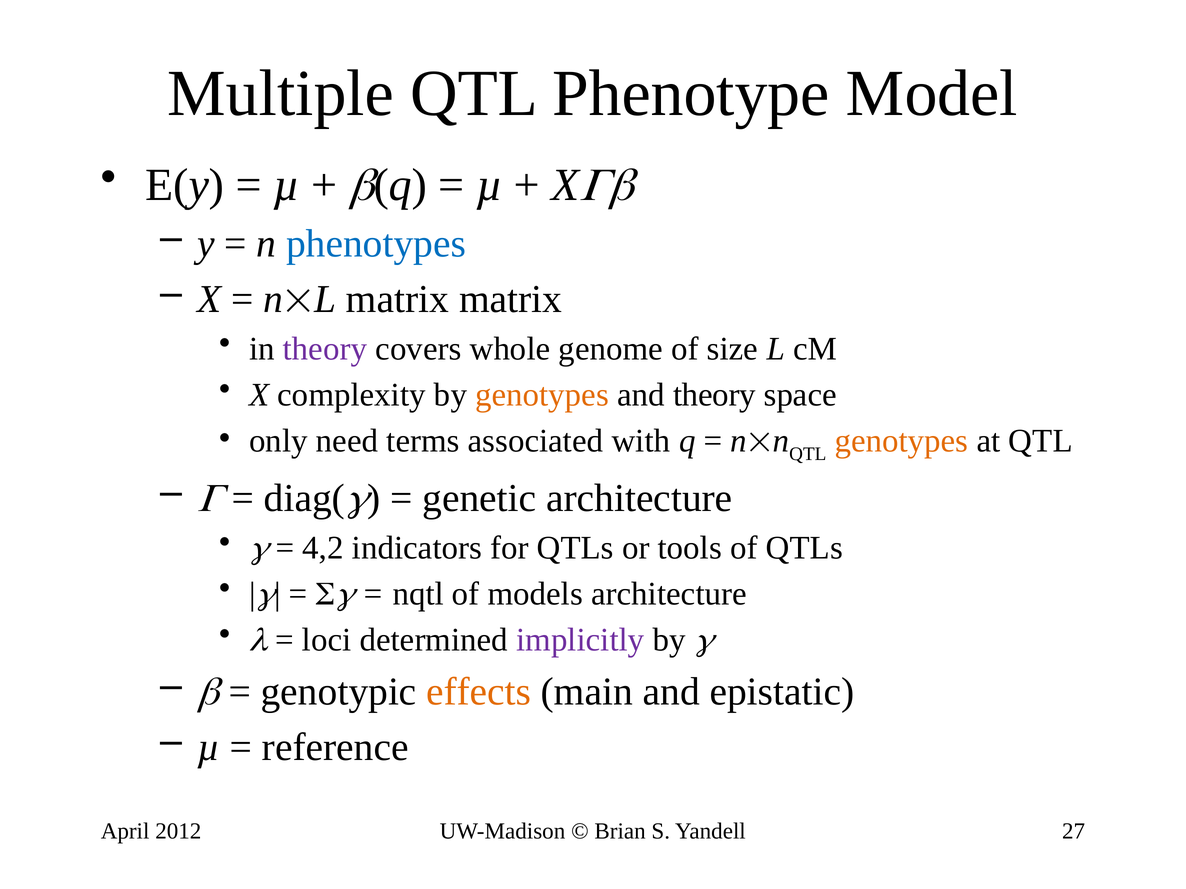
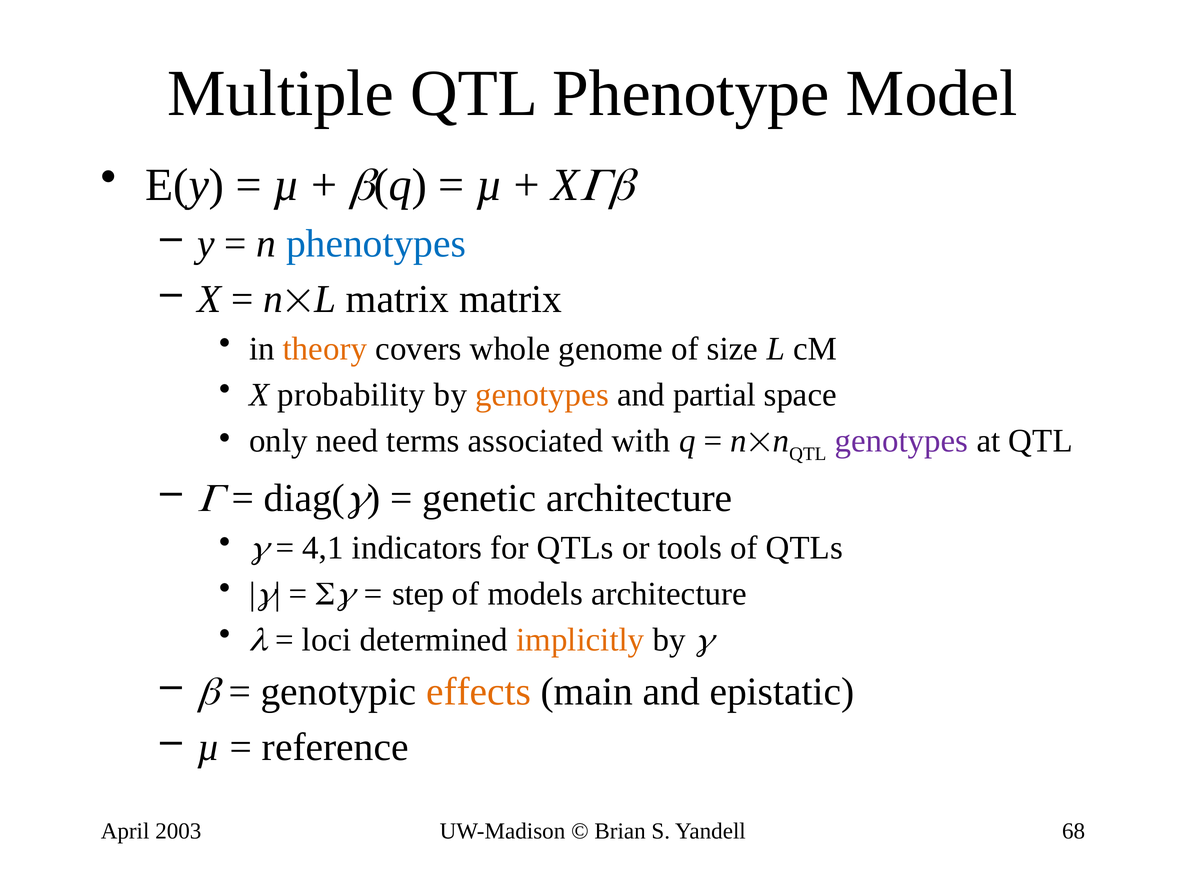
theory colour: purple -> orange (325, 349)
complexity: complexity -> probability (351, 395)
and theory: theory -> partial (714, 395)
genotypes colour: orange -> purple (901, 441)
4,2: 4,2 -> 4,1 (323, 548)
nqtl: nqtl -> step (418, 594)
implicitly colour: purple -> orange (580, 640)
2012: 2012 -> 2003 (178, 832)
27: 27 -> 68 (1074, 832)
